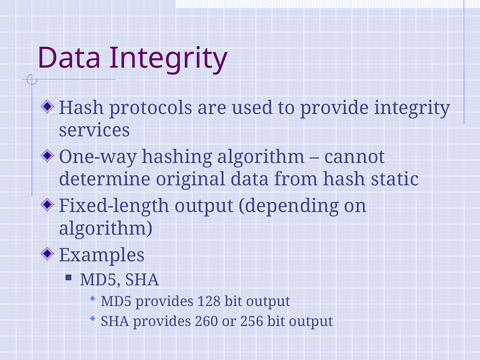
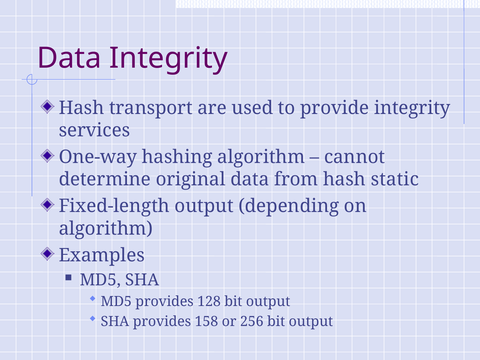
protocols: protocols -> transport (151, 108)
260: 260 -> 158 (206, 321)
